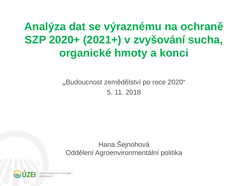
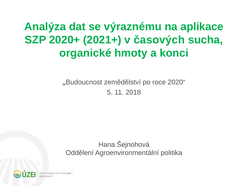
ochraně: ochraně -> aplikace (202, 27)
zvyšování: zvyšování -> časových (159, 40)
